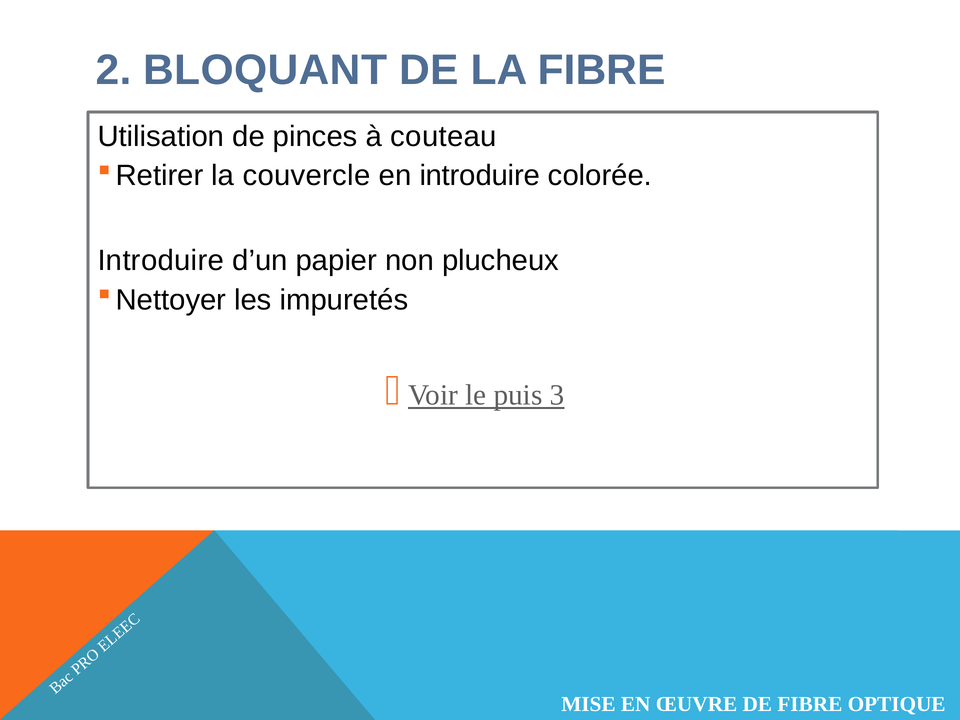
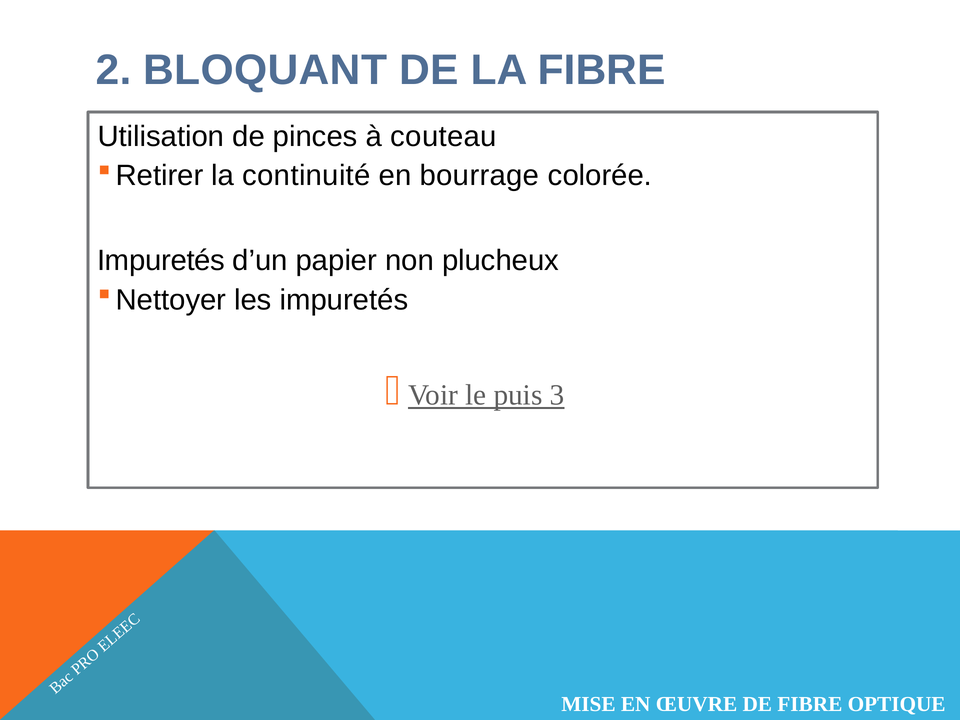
couvercle: couvercle -> continuité (306, 176)
en introduire: introduire -> bourrage (479, 176)
Introduire: Introduire -> Impuretés (161, 261)
